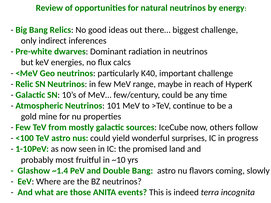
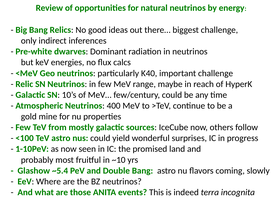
101: 101 -> 400 (114, 106)
~1.4: ~1.4 -> ~5.4 (60, 171)
